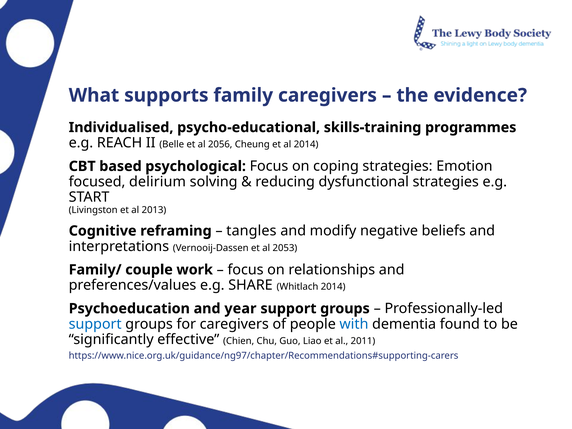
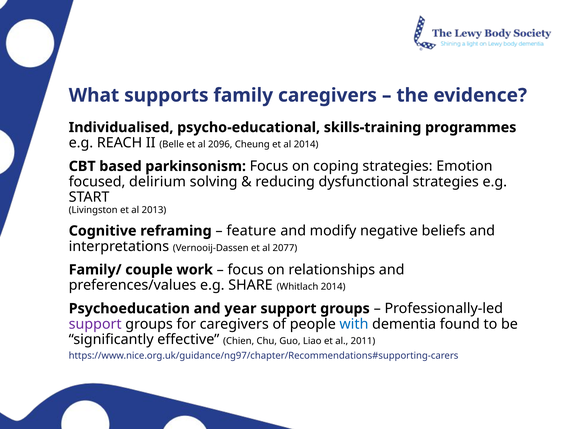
2056: 2056 -> 2096 (220, 144)
psychological: psychological -> parkinsonism (196, 166)
tangles: tangles -> feature (251, 231)
2053: 2053 -> 2077 (285, 248)
support colour: blue -> purple (95, 324)
